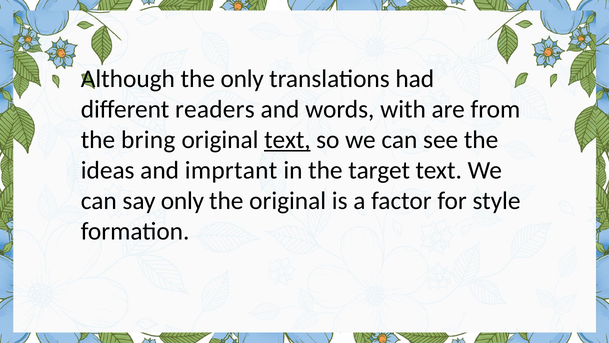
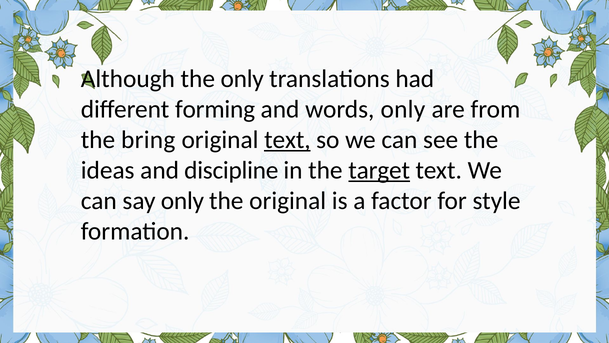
readers: readers -> forming (215, 109)
words with: with -> only (403, 109)
imprtant: imprtant -> discipline (231, 170)
target underline: none -> present (379, 170)
